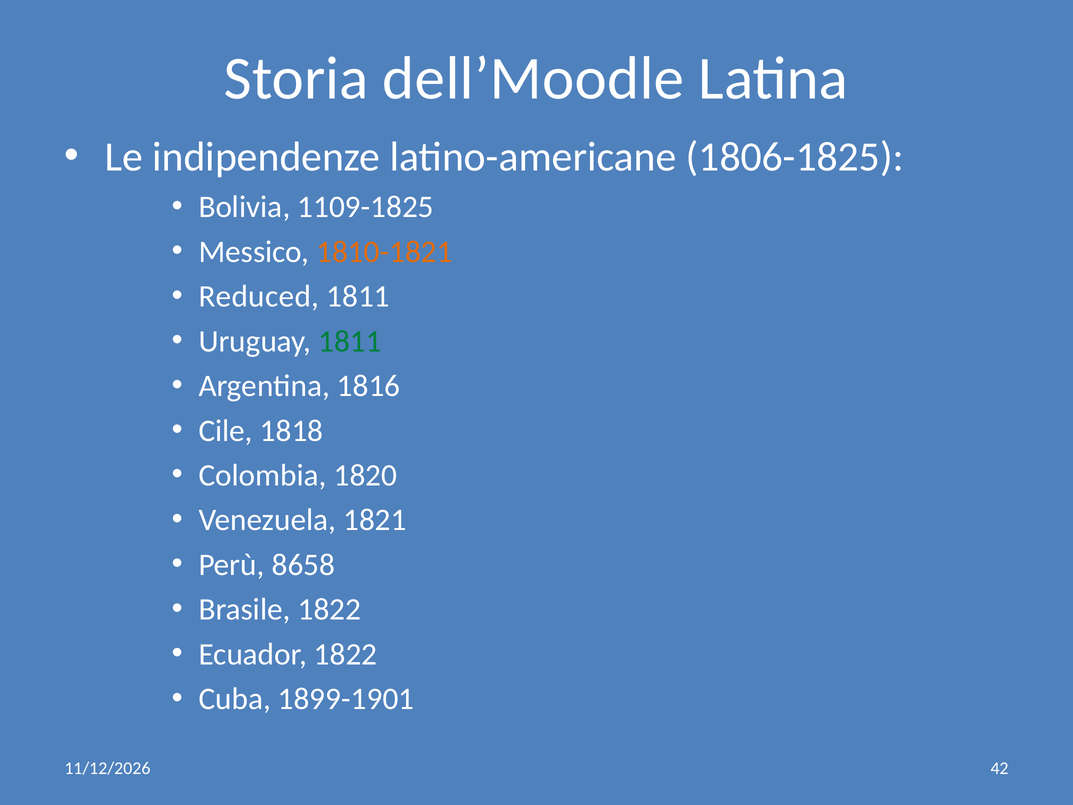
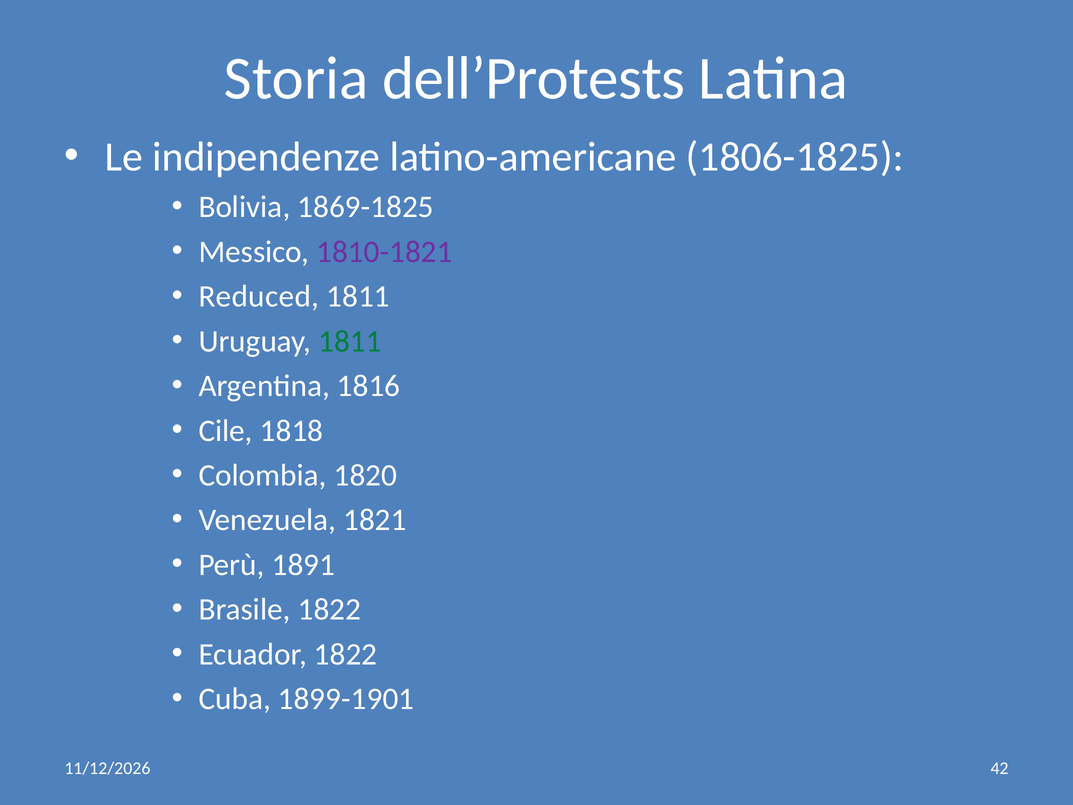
dell’Moodle: dell’Moodle -> dell’Protests (534, 78)
1109-1825: 1109-1825 -> 1869-1825 (366, 207)
1810-1821 colour: orange -> purple (384, 252)
8658: 8658 -> 1891 (303, 565)
